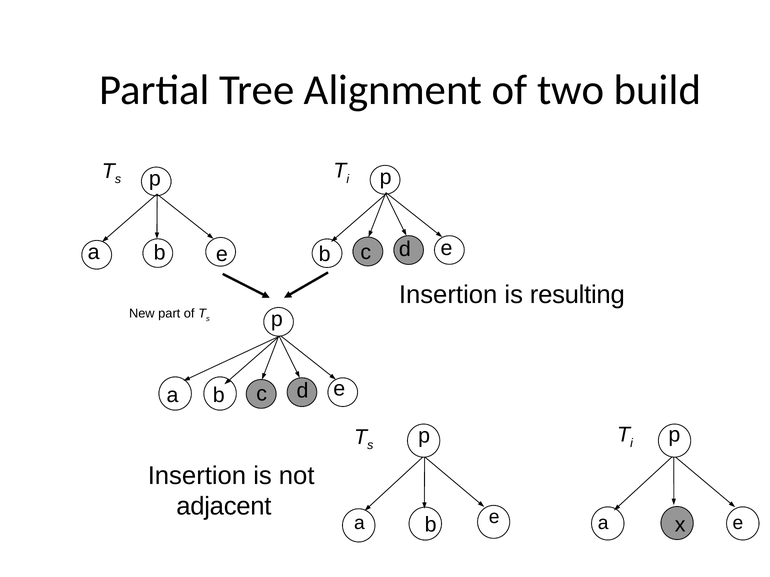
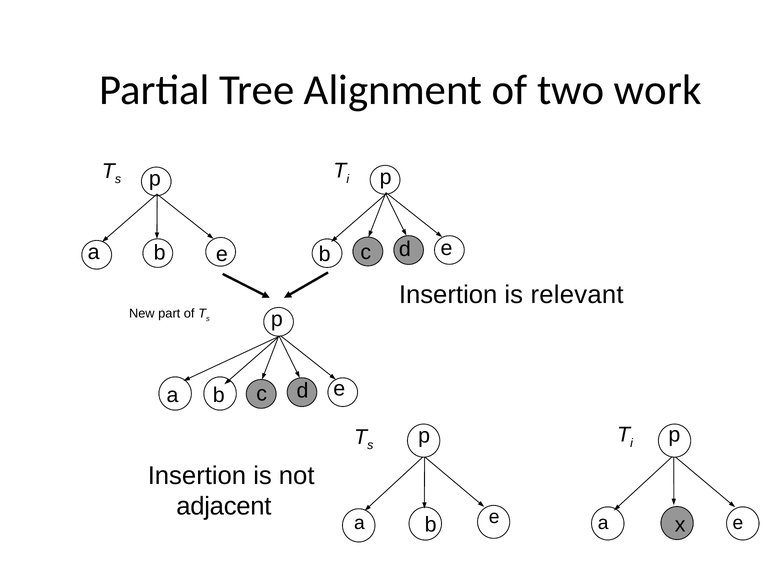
build: build -> work (658, 90)
resulting: resulting -> relevant (577, 295)
